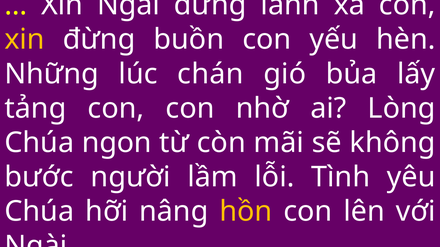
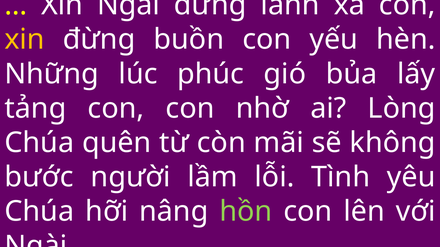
chán: chán -> phúc (211, 74)
ngon: ngon -> quên (117, 143)
hồn colour: yellow -> light green (246, 212)
